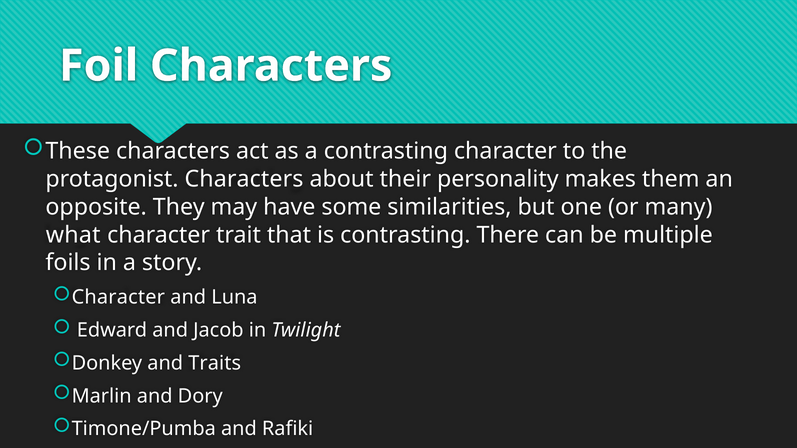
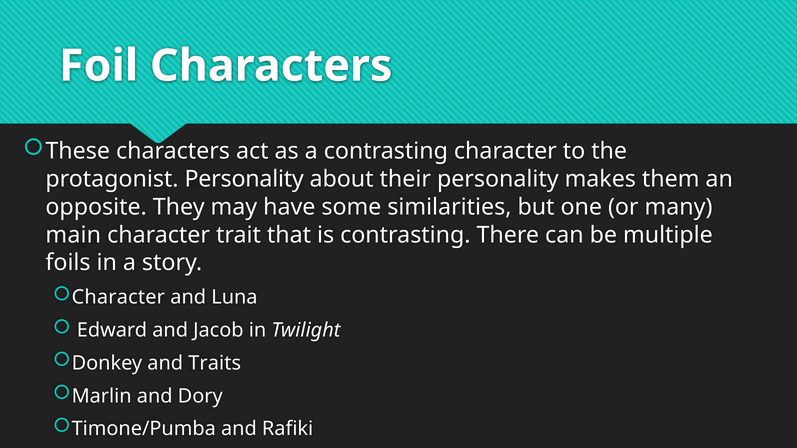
protagonist Characters: Characters -> Personality (244, 179)
what: what -> main (73, 235)
